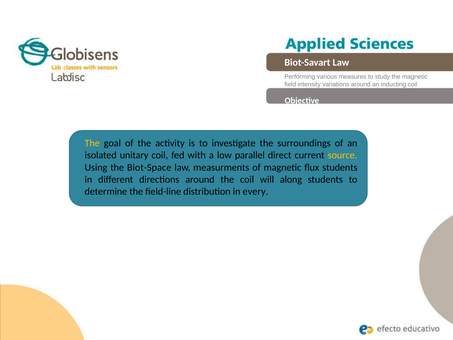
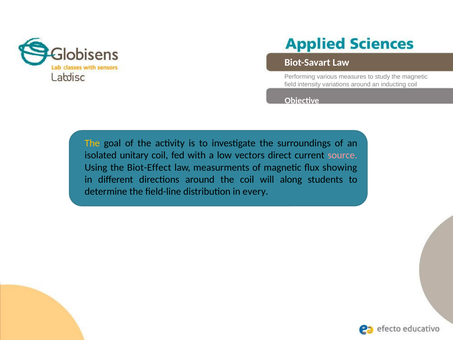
parallel: parallel -> vectors (250, 155)
source colour: yellow -> pink (343, 155)
Biot-Space: Biot-Space -> Biot-Effect (149, 167)
flux students: students -> showing (340, 167)
